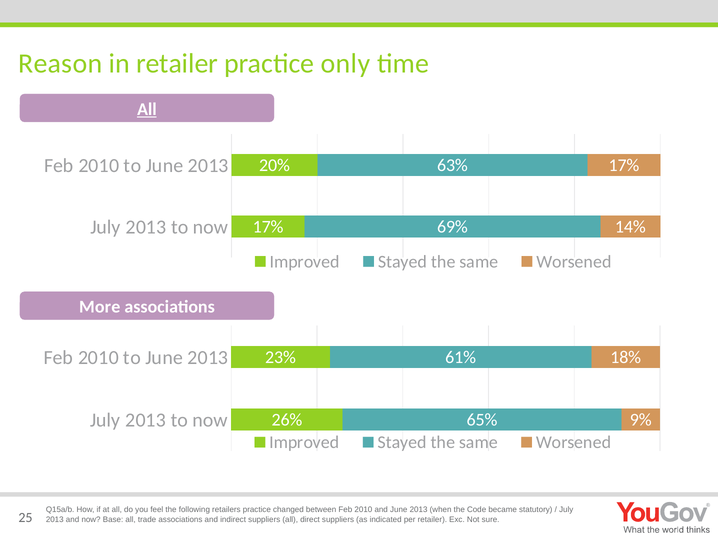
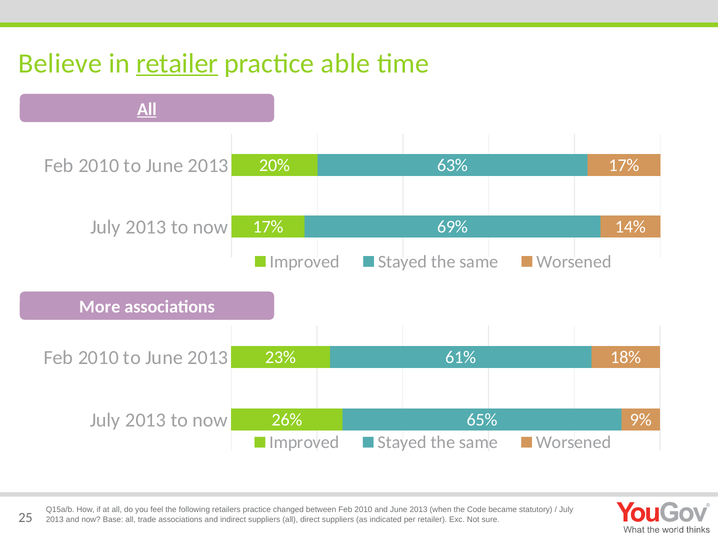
Reason: Reason -> Believe (60, 63)
retailer underline: none -> present (177, 63)
only: only -> able (346, 63)
